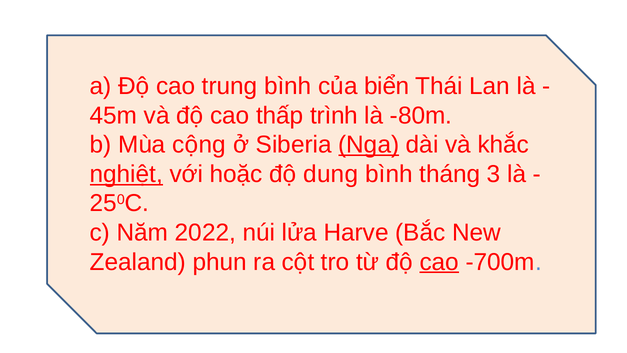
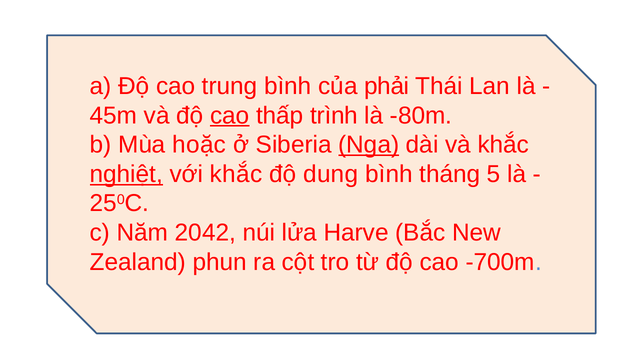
biển: biển -> phải (387, 86)
cao underline: none -> present (230, 115)
cộng: cộng -> hoặc (199, 145)
với hoặc: hoặc -> khắc (236, 174)
3: 3 -> 5 (494, 174)
2022: 2022 -> 2042 (205, 232)
cao underline: present -> none (439, 262)
